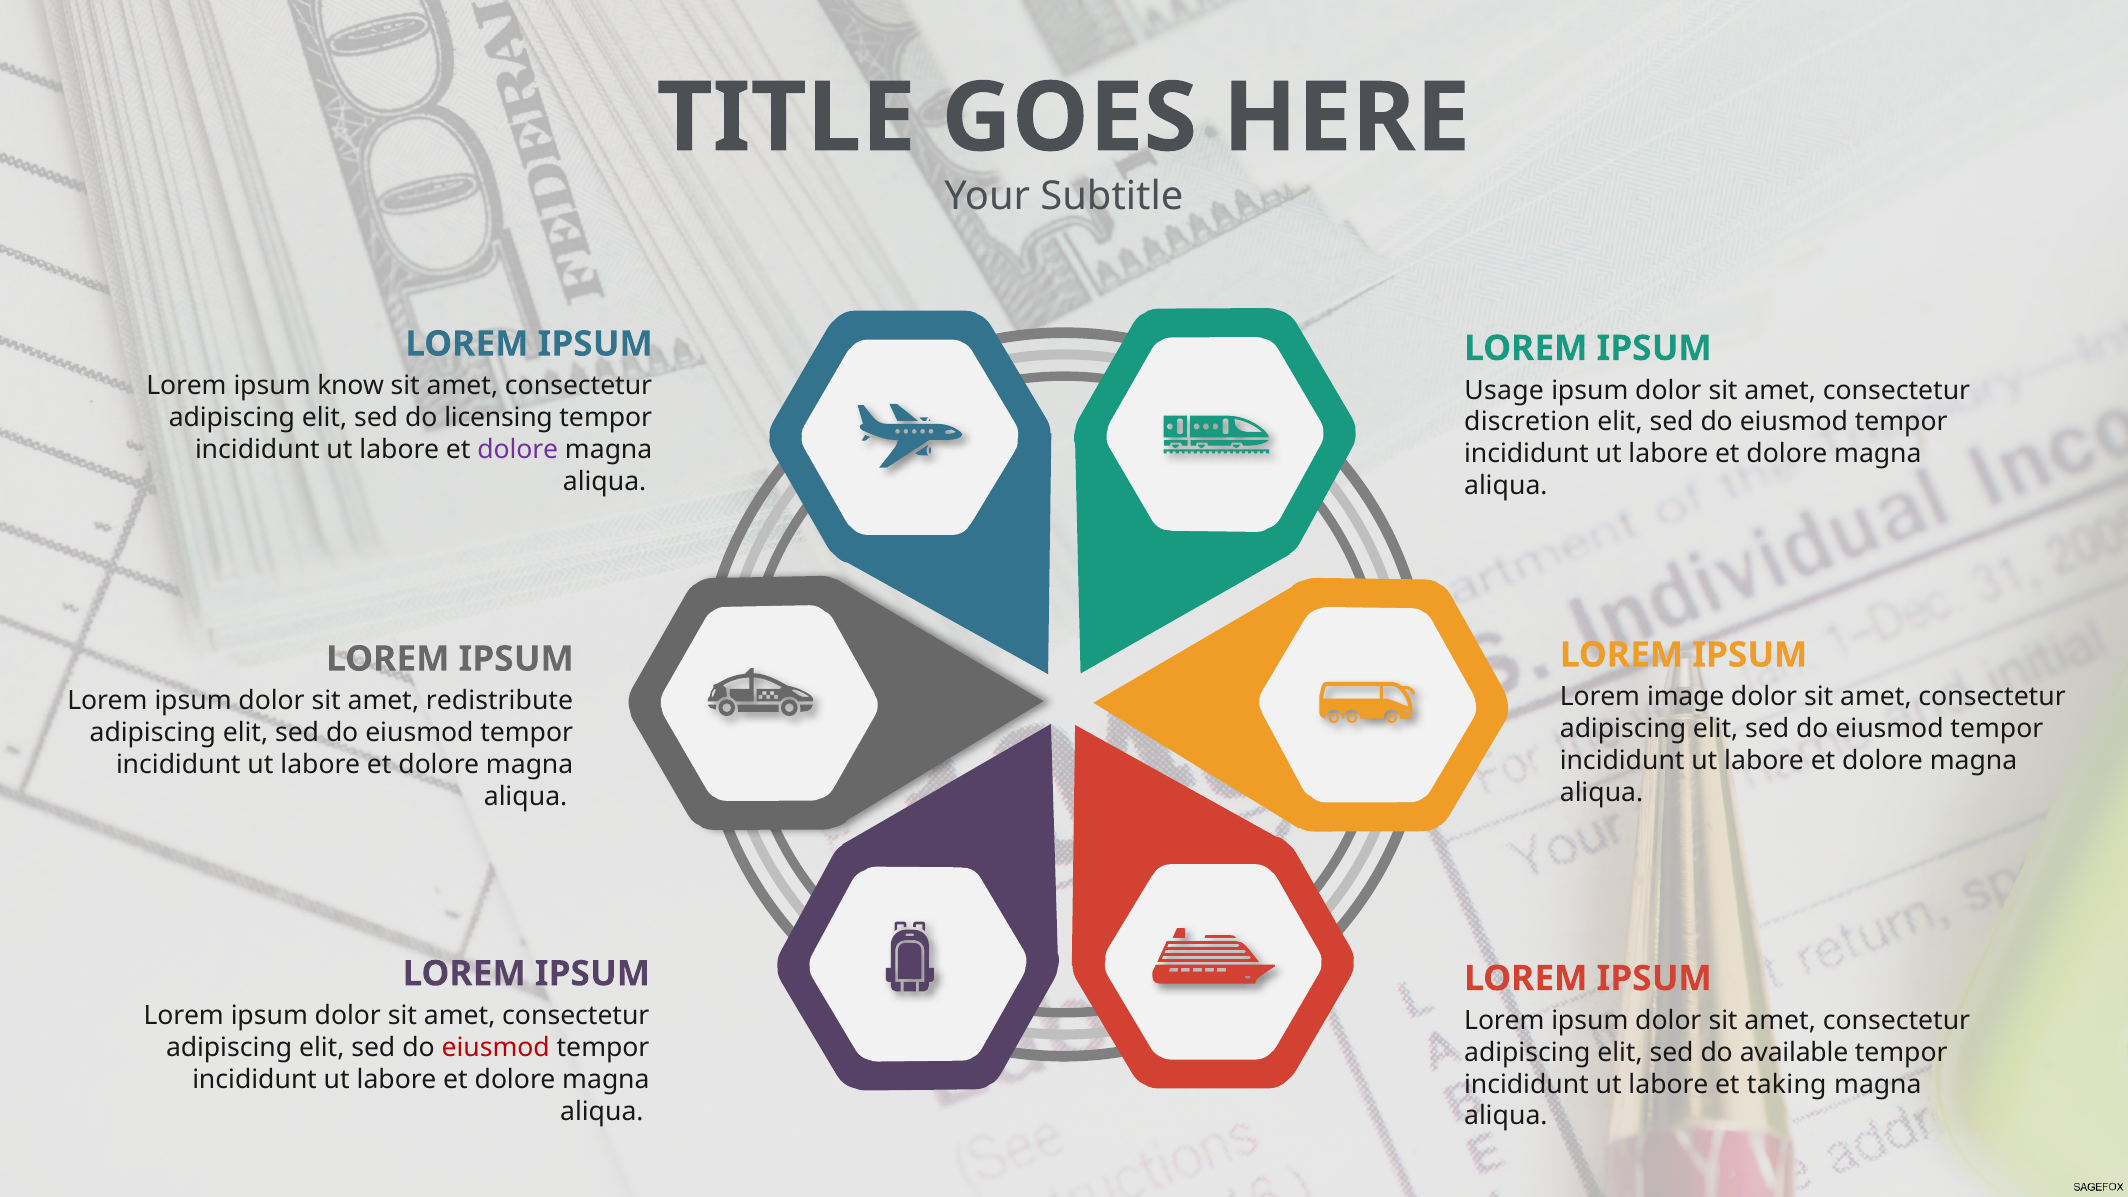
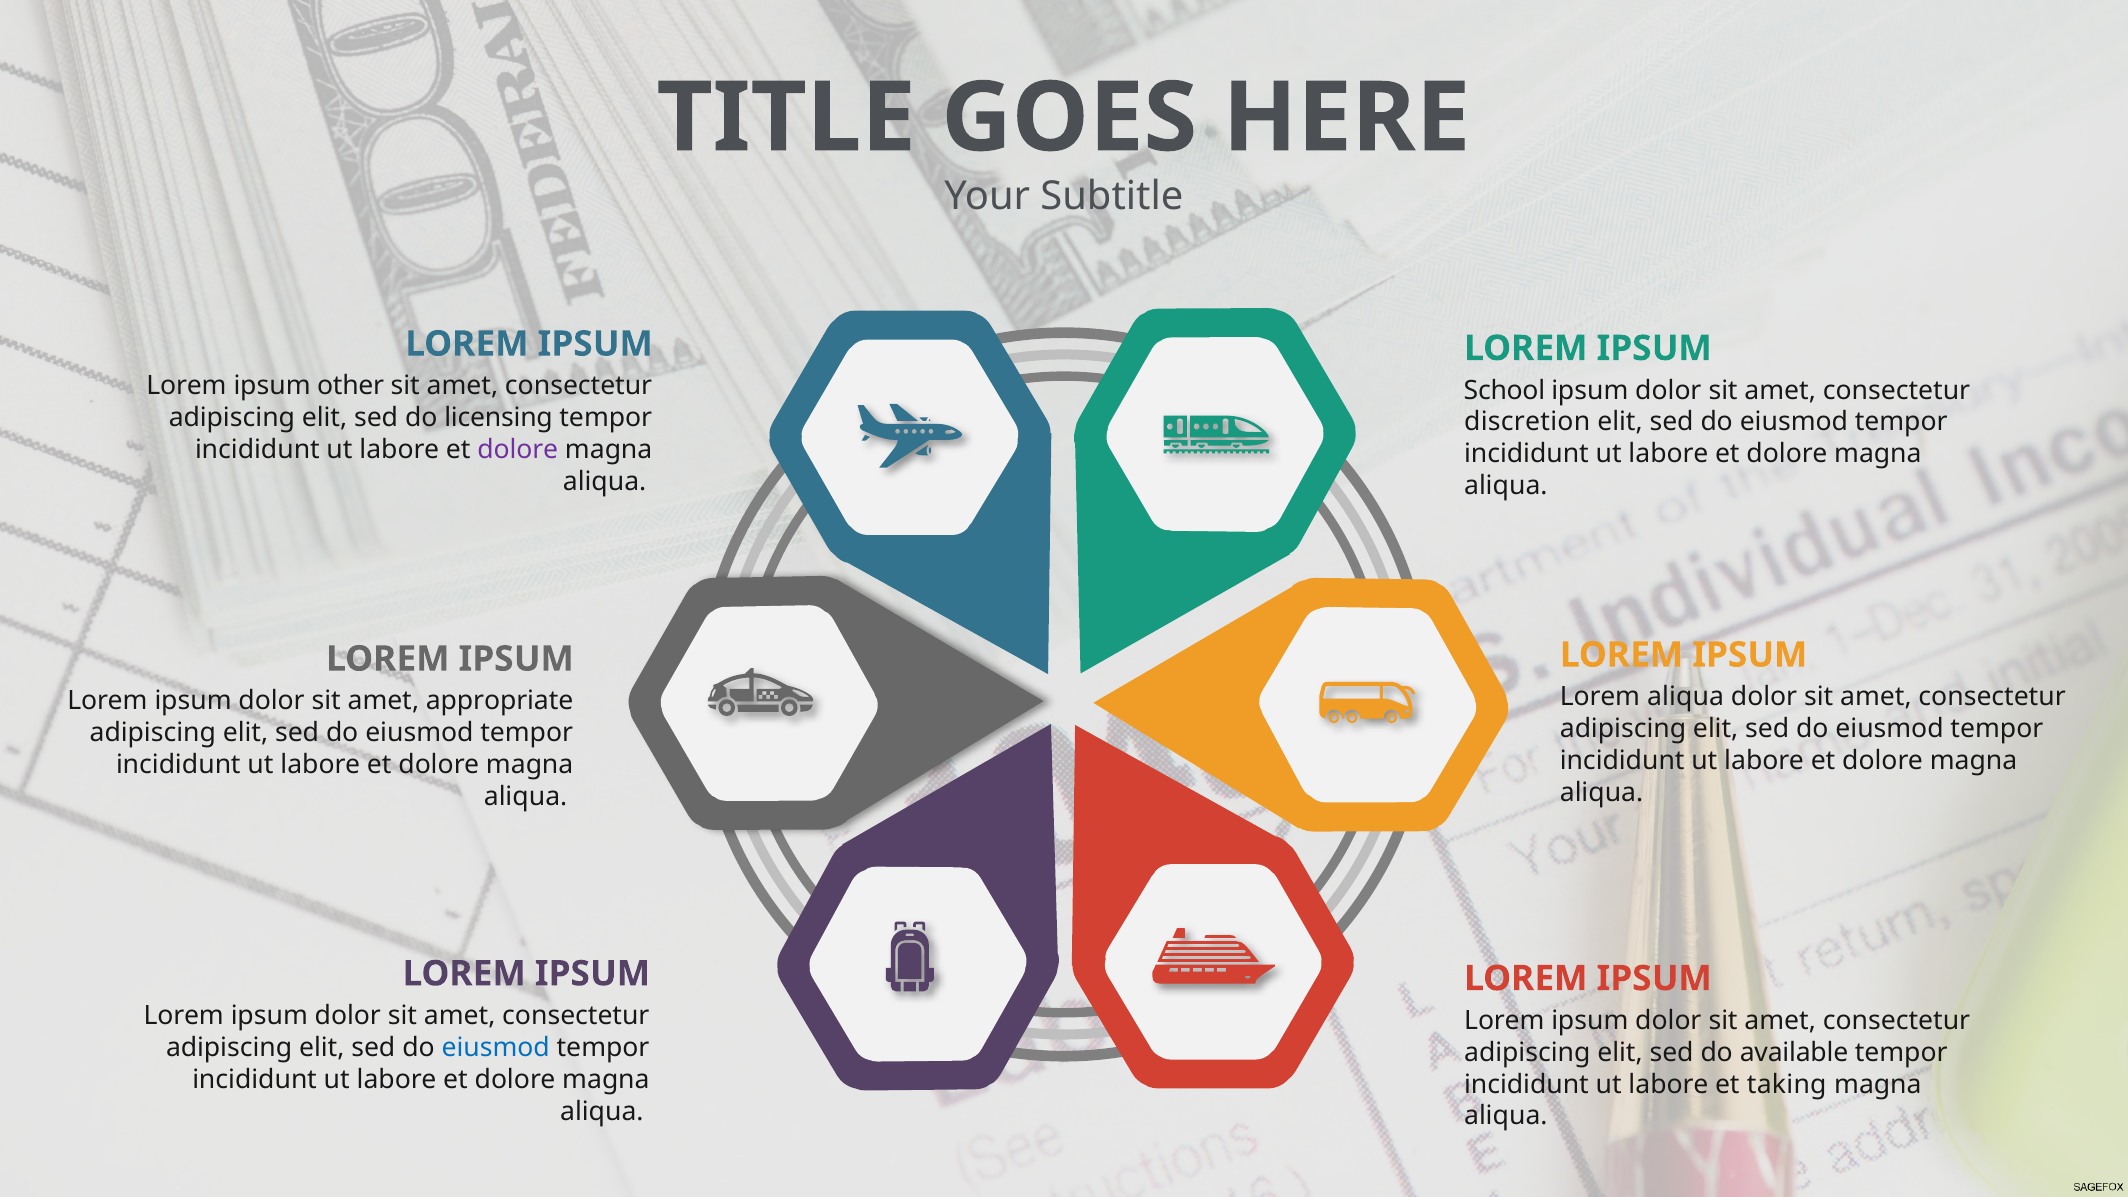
know: know -> other (351, 386)
Usage: Usage -> School (1504, 390)
Lorem image: image -> aliqua (1686, 697)
redistribute: redistribute -> appropriate (500, 701)
eiusmod colour: red -> blue (496, 1048)
